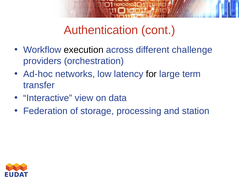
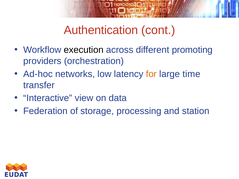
challenge: challenge -> promoting (192, 50)
for colour: black -> orange (151, 74)
term: term -> time (191, 74)
